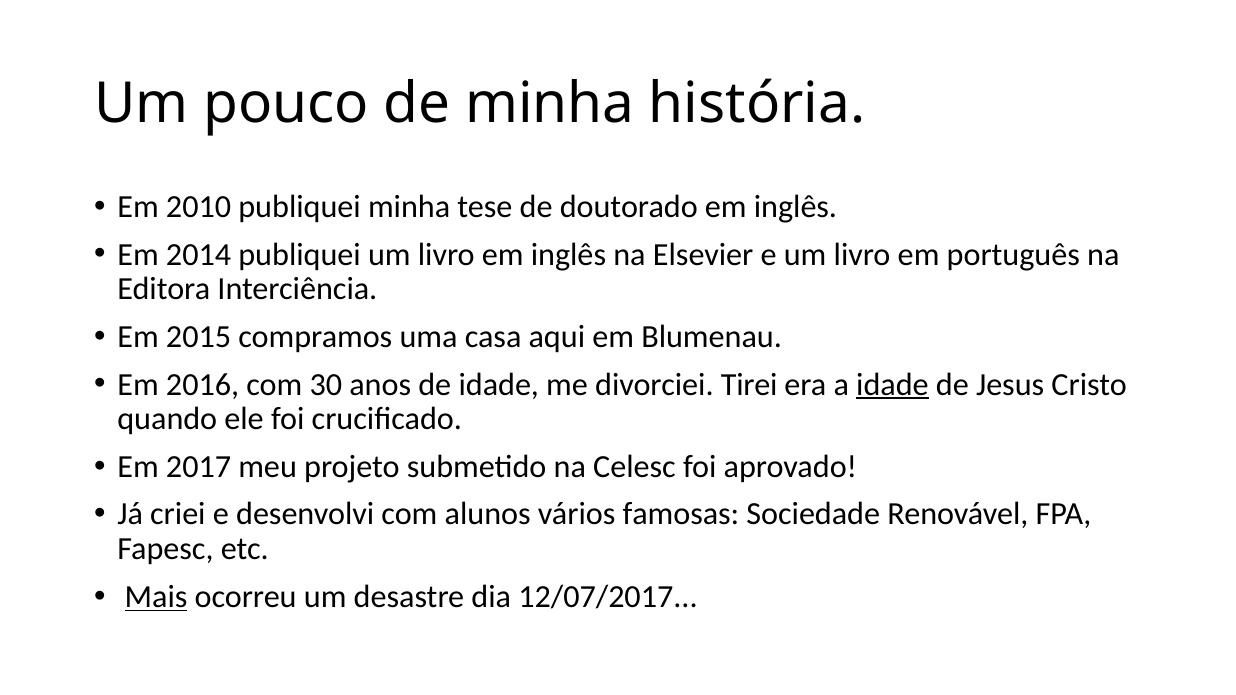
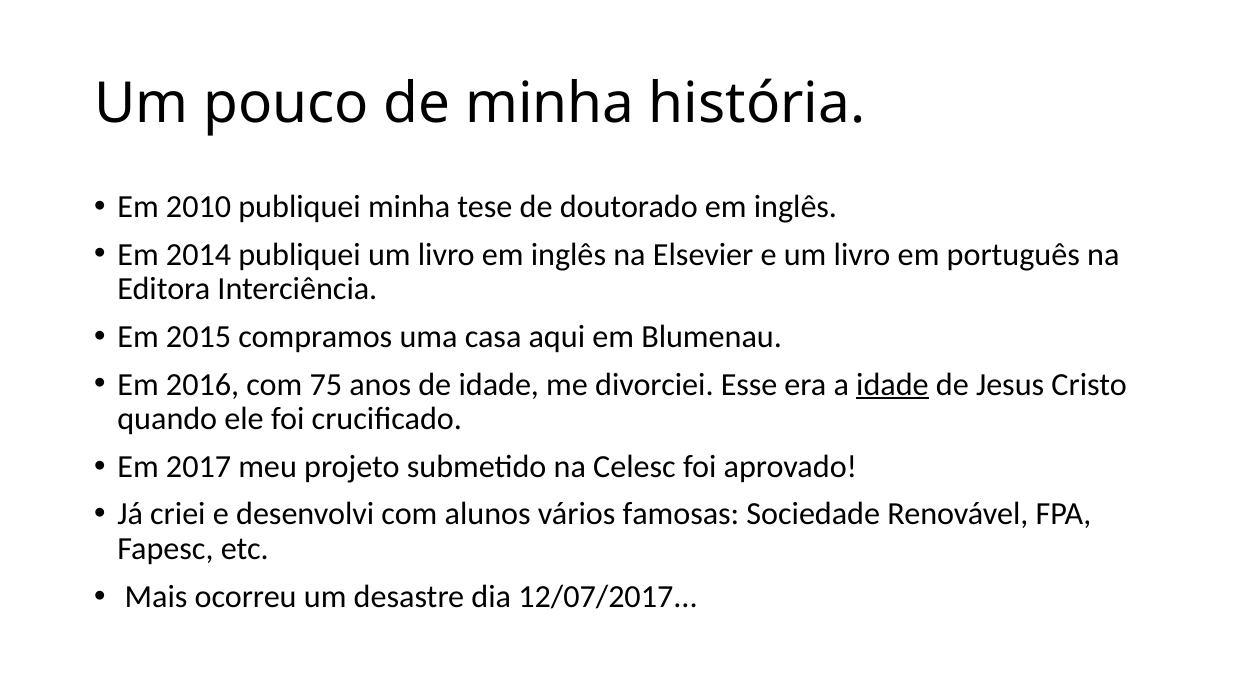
30: 30 -> 75 (326, 385)
Tirei: Tirei -> Esse (749, 385)
Mais underline: present -> none (156, 597)
